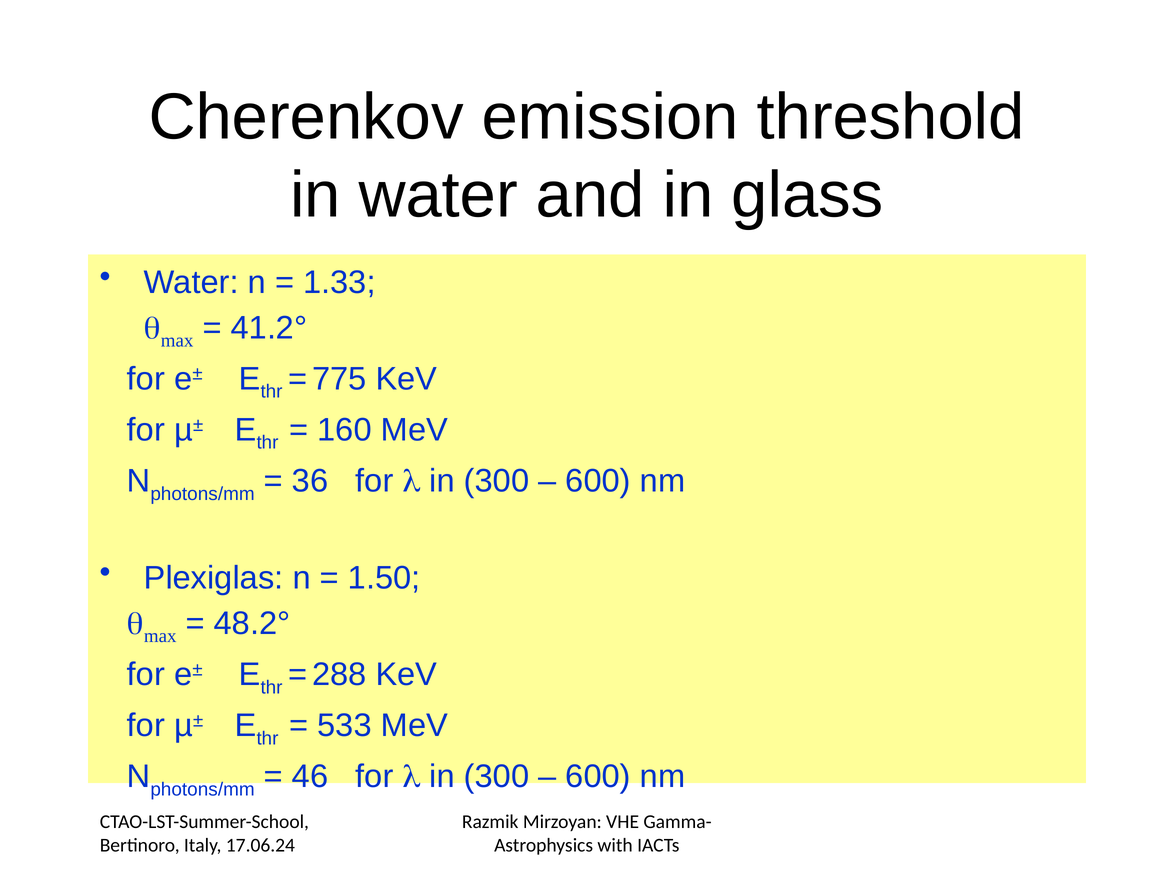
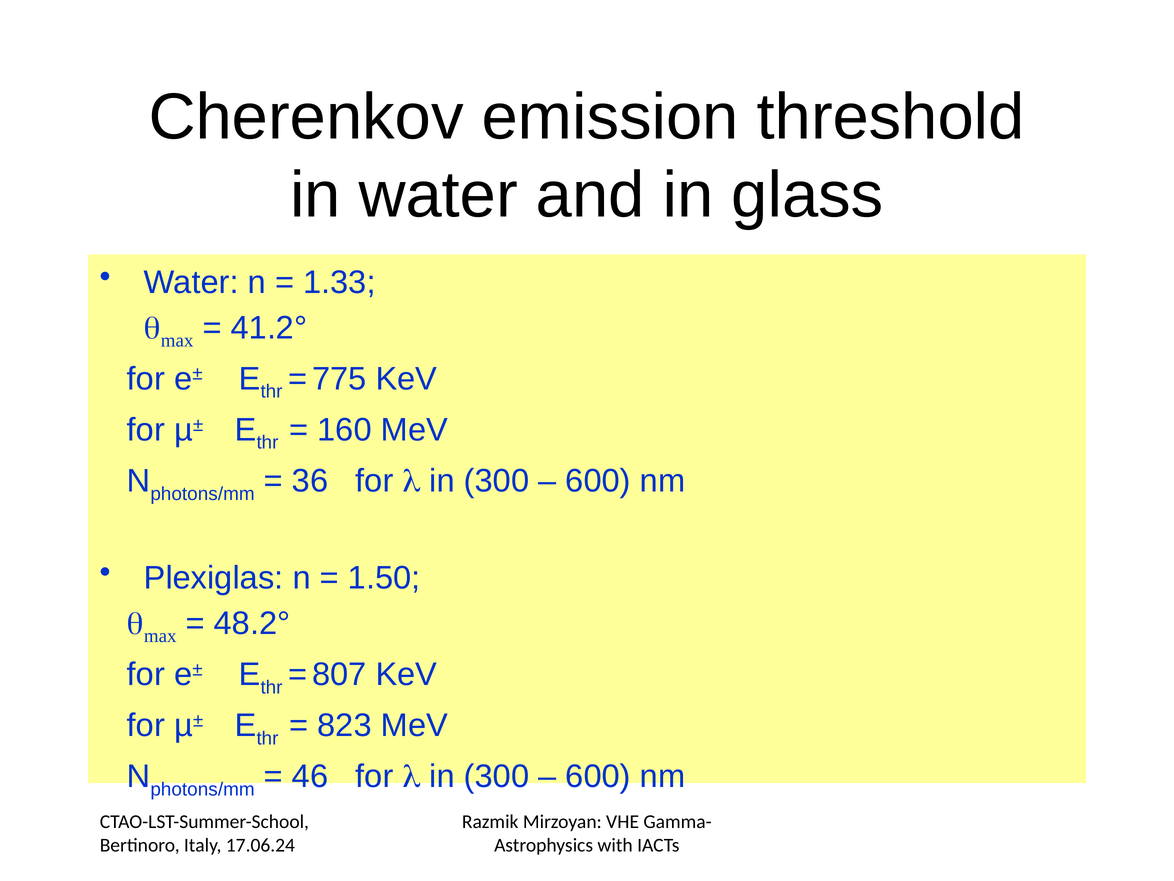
288: 288 -> 807 (339, 674)
533: 533 -> 823 (344, 725)
